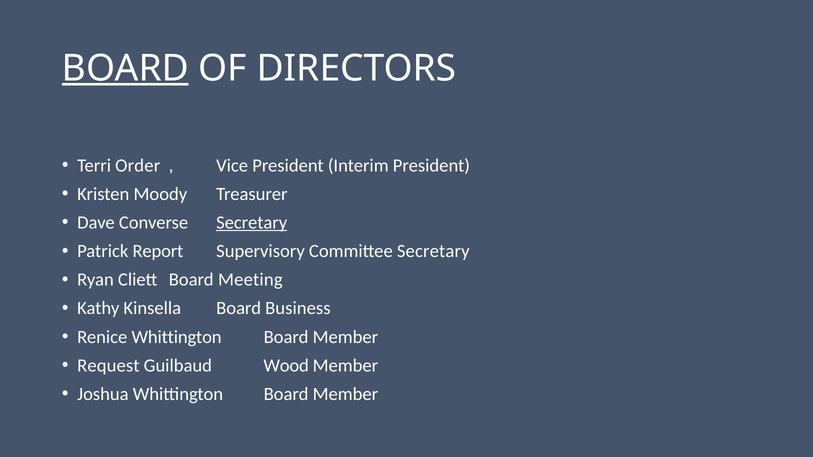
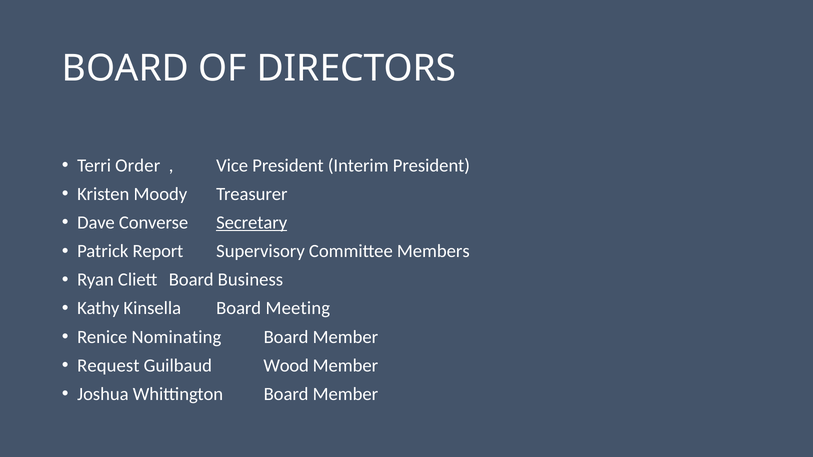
BOARD underline: present -> none (125, 68)
Committee Secretary: Secretary -> Members (433, 251)
Meeting: Meeting -> Business (250, 280)
Business: Business -> Meeting (298, 308)
Renice Whittington: Whittington -> Nominating (176, 337)
